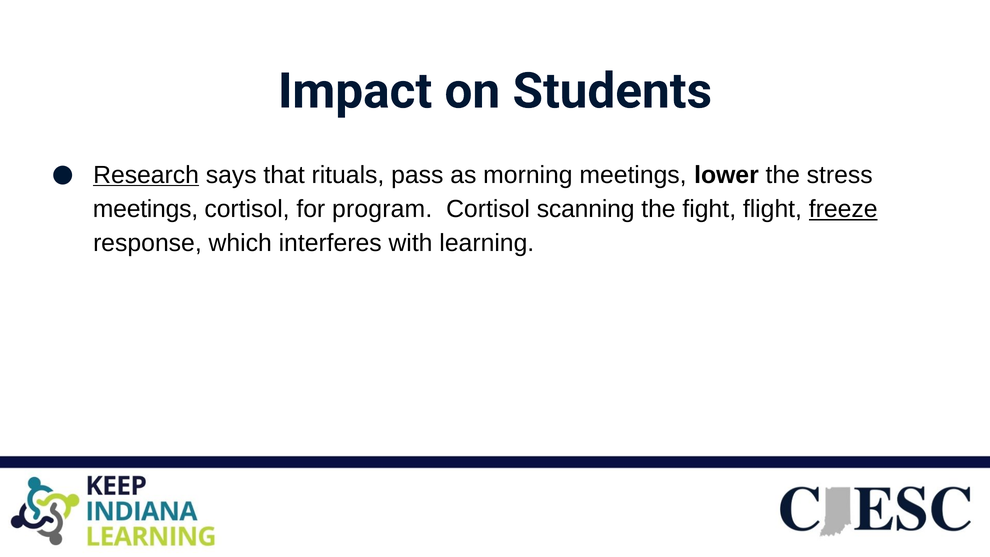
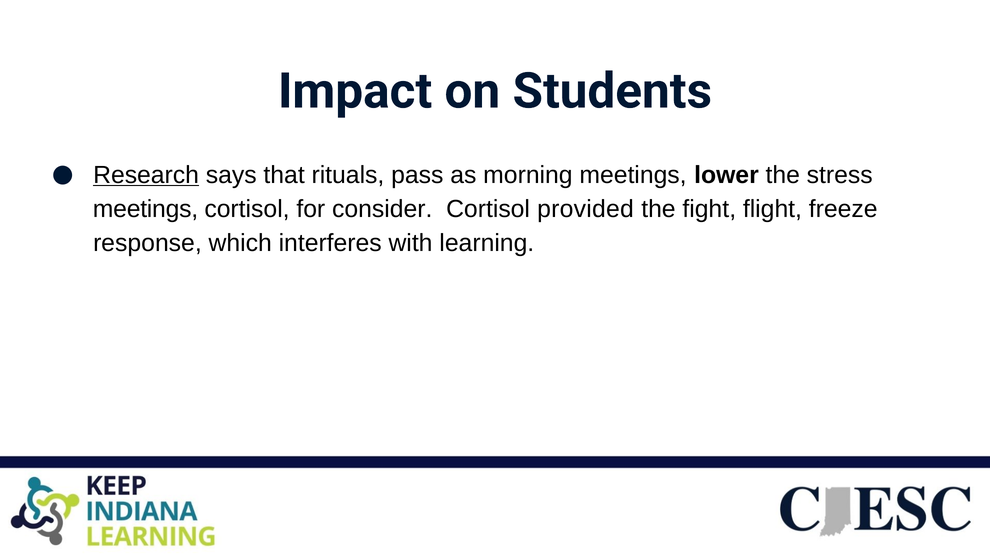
program: program -> consider (382, 209)
scanning: scanning -> provided (585, 209)
freeze underline: present -> none (843, 209)
